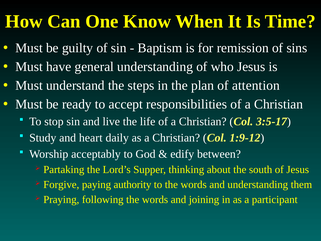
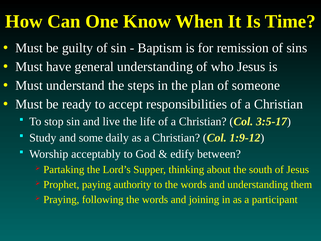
attention: attention -> someone (256, 85)
heart: heart -> some (91, 138)
Forgive: Forgive -> Prophet (61, 184)
